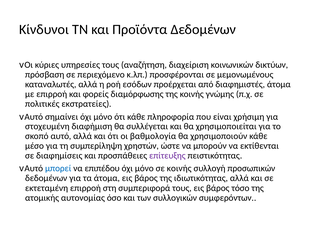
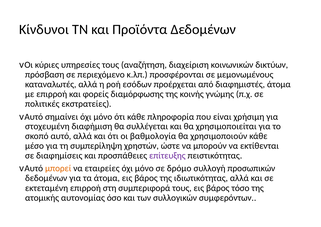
μπορεί colour: blue -> orange (58, 168)
επιπέδου: επιπέδου -> εταιρείες (102, 168)
σε κοινής: κοινής -> δρόμο (179, 168)
